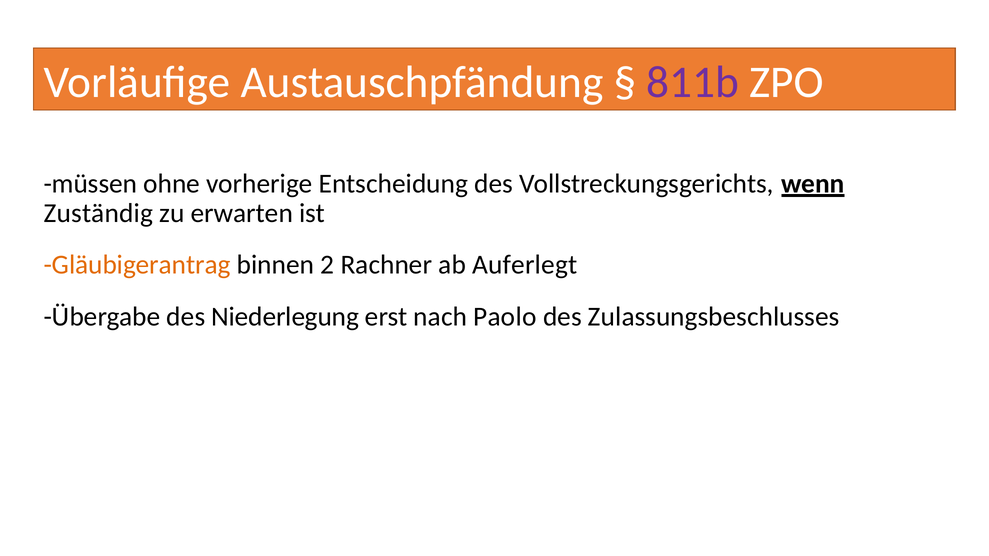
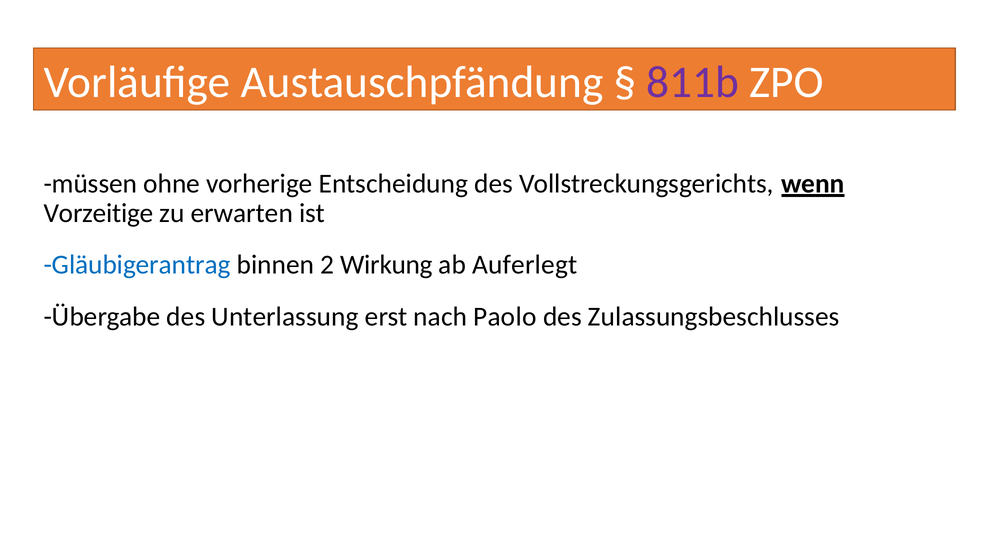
Zuständig: Zuständig -> Vorzeitige (99, 213)
Gläubigerantrag colour: orange -> blue (137, 265)
Rachner: Rachner -> Wirkung (387, 265)
Niederlegung: Niederlegung -> Unterlassung (285, 317)
